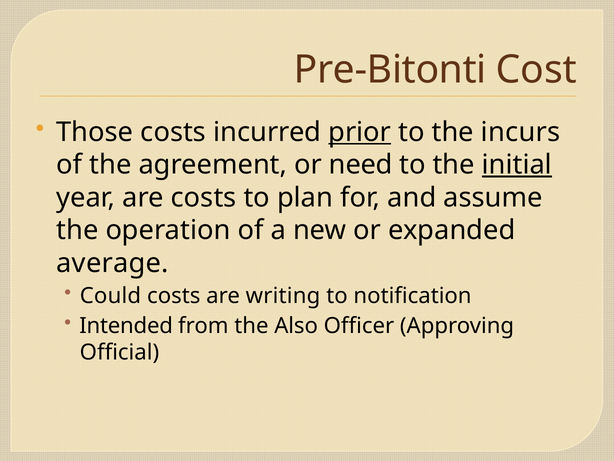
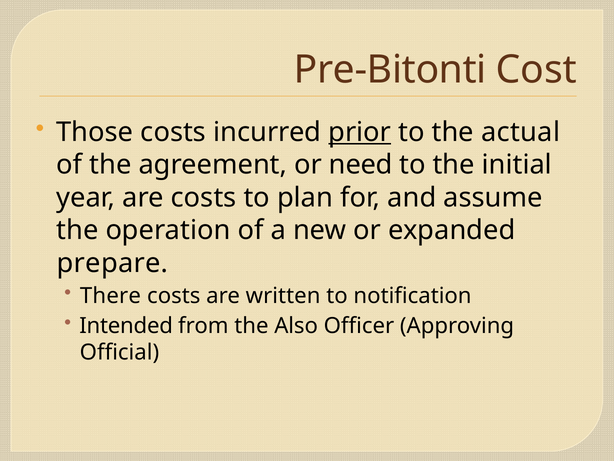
incurs: incurs -> actual (521, 132)
initial underline: present -> none (517, 165)
average: average -> prepare (113, 263)
Could: Could -> There (110, 296)
writing: writing -> written (283, 296)
